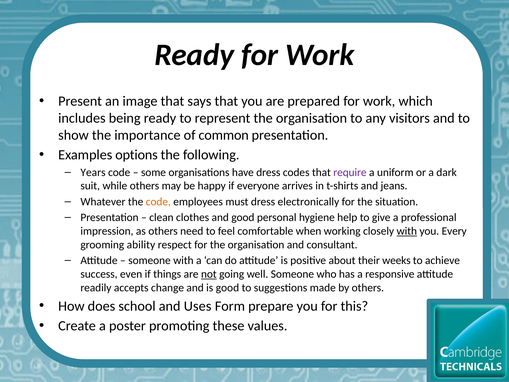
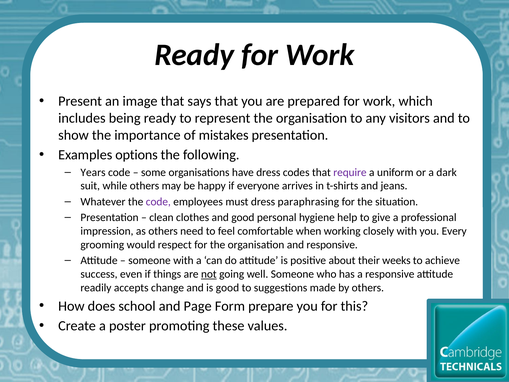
common: common -> mistakes (224, 135)
code colour: orange -> purple (158, 202)
electronically: electronically -> paraphrasing (308, 202)
with underline: present -> none (407, 231)
ability: ability -> would (141, 245)
and consultant: consultant -> responsive (332, 245)
Uses: Uses -> Page (198, 306)
